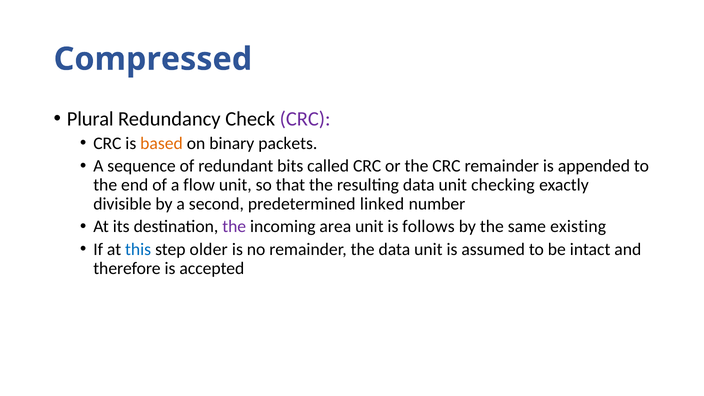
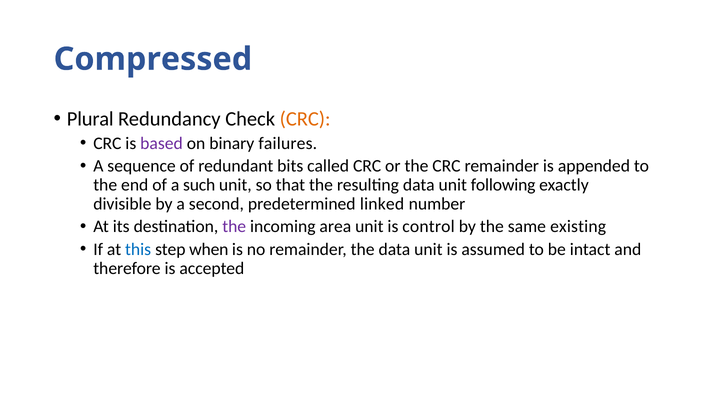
CRC colour: purple -> orange (305, 119)
based colour: orange -> purple (162, 143)
packets: packets -> failures (288, 143)
flow: flow -> such (199, 185)
checking: checking -> following (503, 185)
follows: follows -> control (429, 227)
older: older -> when (209, 249)
